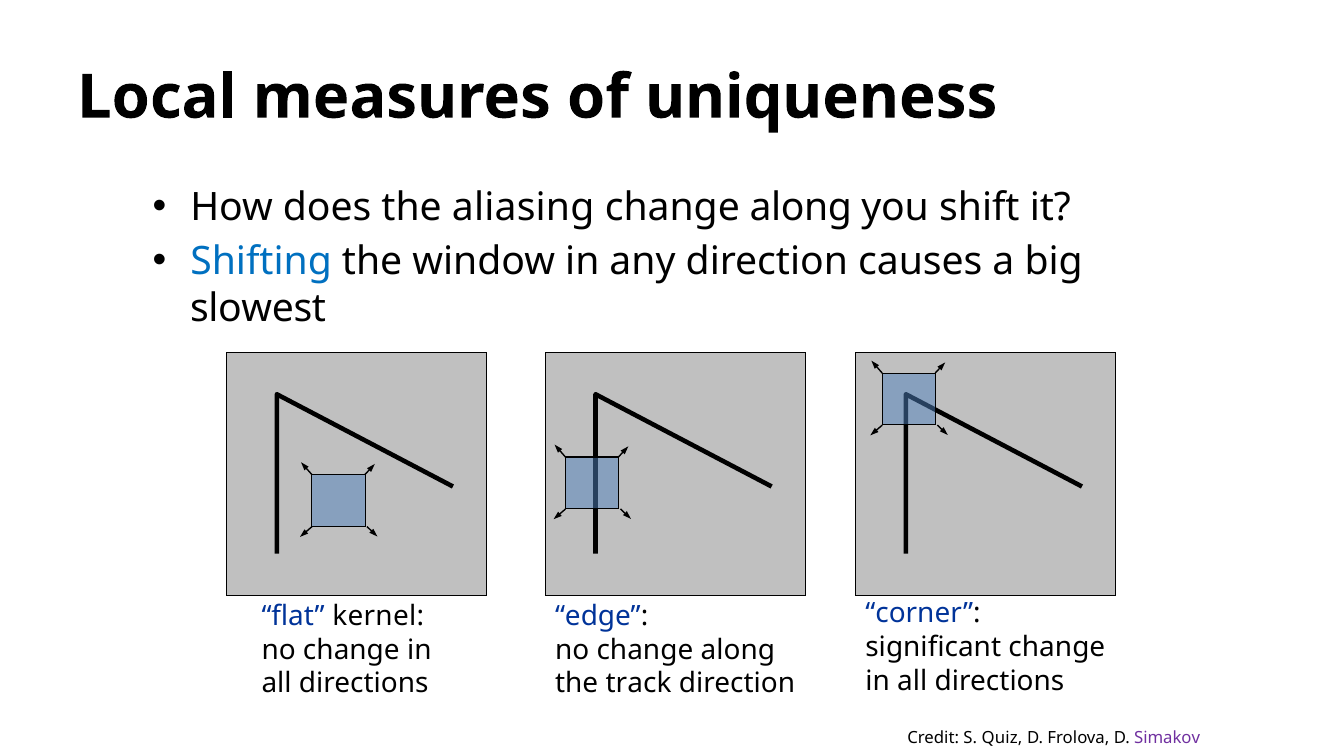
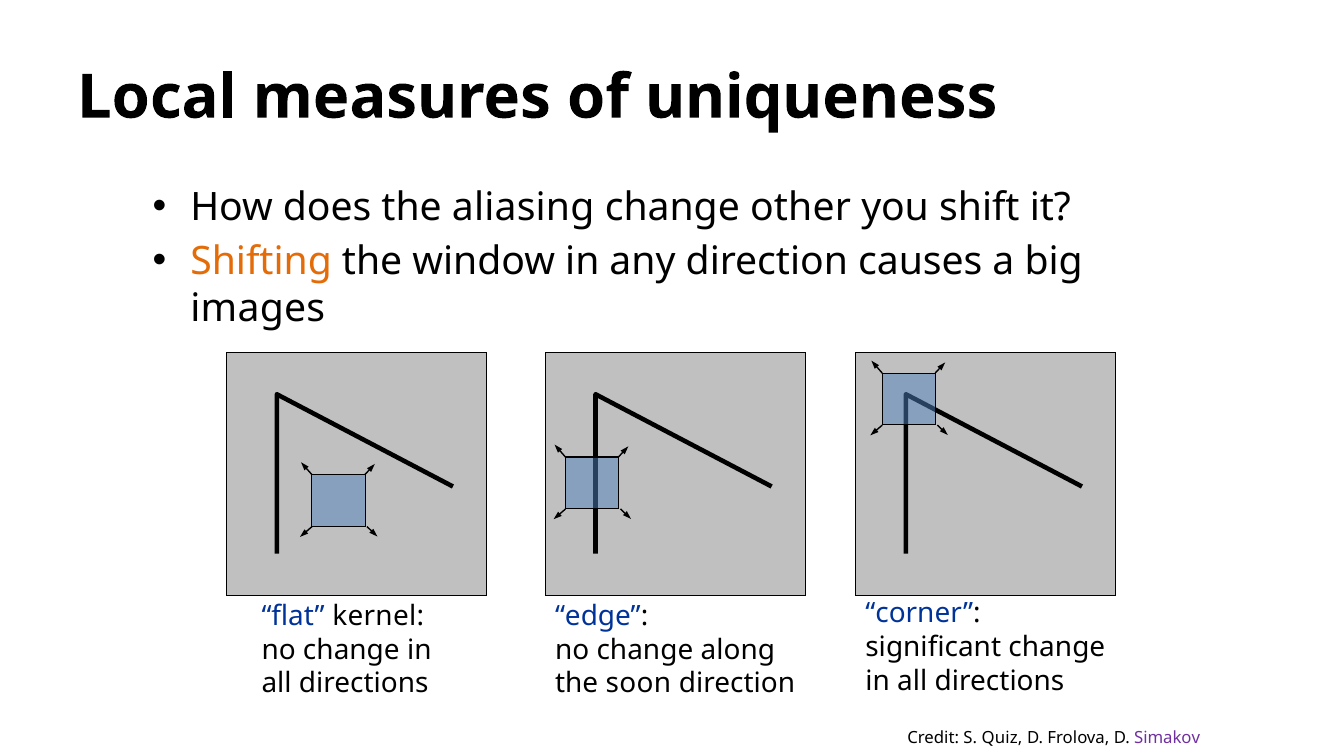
along: along -> other (801, 207)
Shifting colour: blue -> orange (261, 262)
slowest: slowest -> images (258, 309)
track: track -> soon (638, 684)
